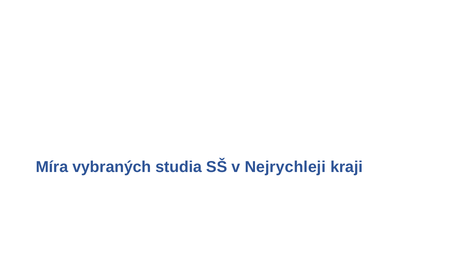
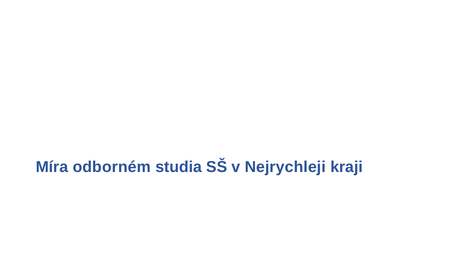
vybraných: vybraných -> odborném (112, 166)
